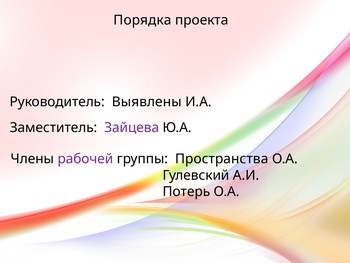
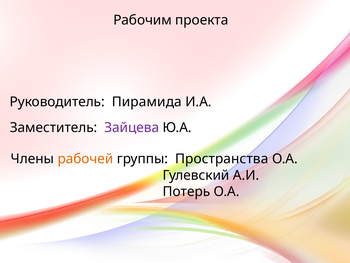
Порядка: Порядка -> Рабочим (143, 20)
Выявлены: Выявлены -> Пирамида (147, 102)
рабочей colour: purple -> orange (85, 159)
